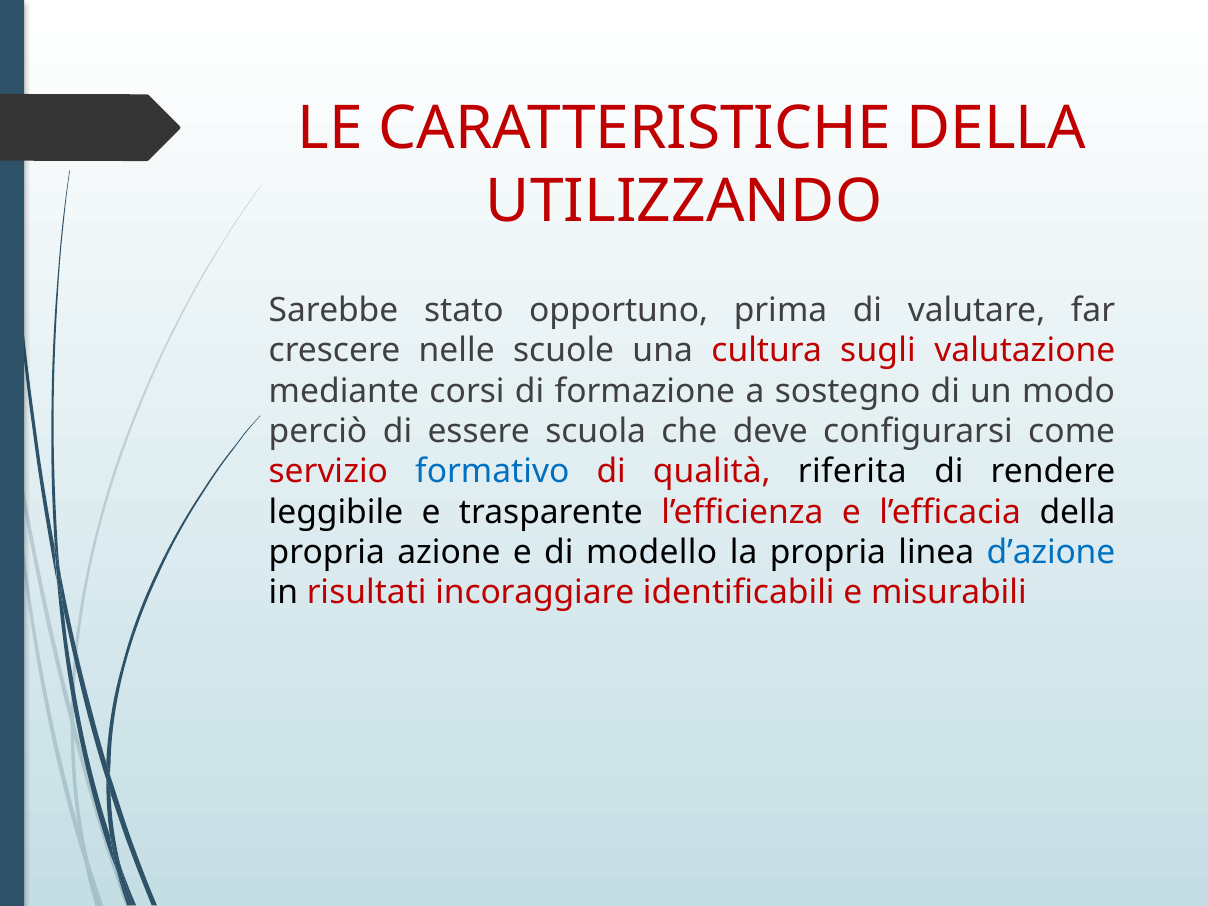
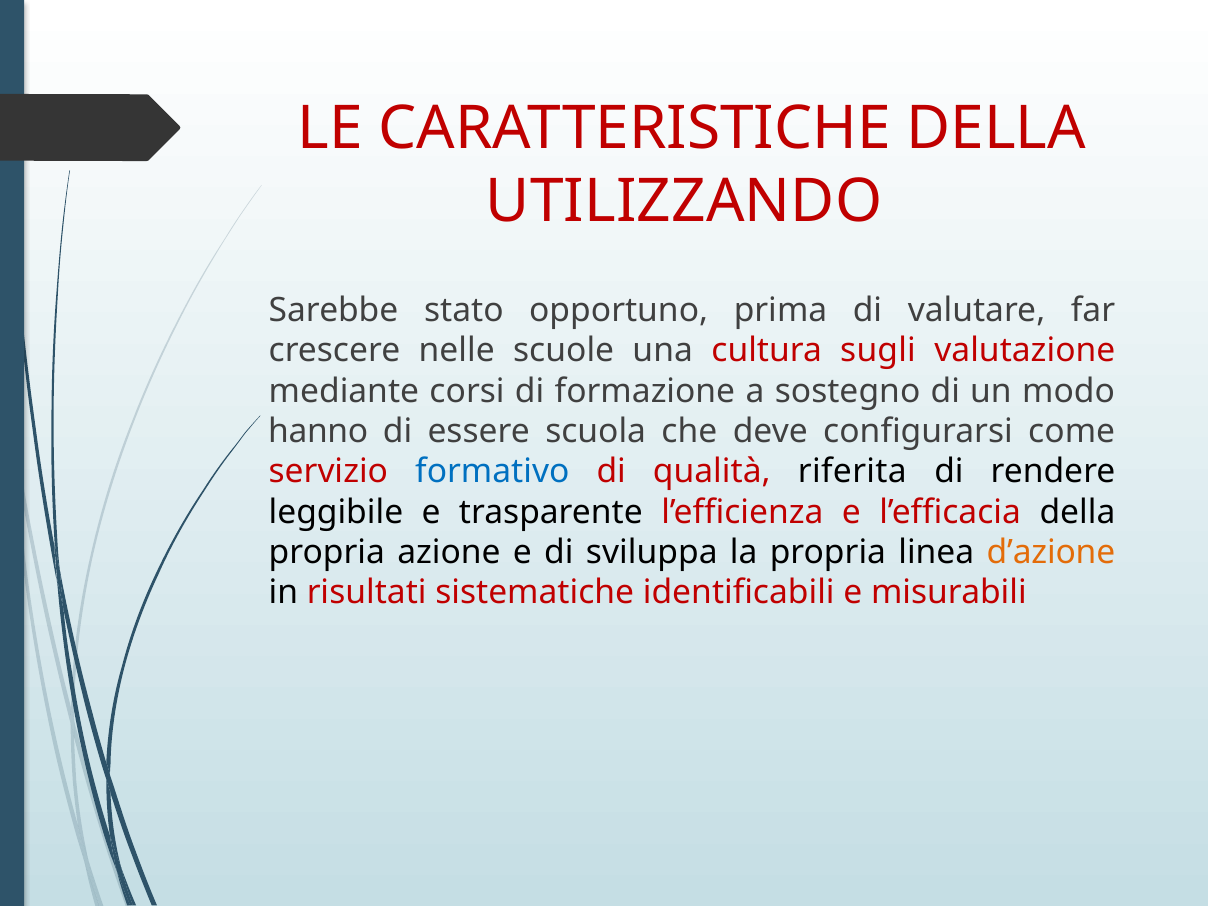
perciò: perciò -> hanno (318, 431)
modello: modello -> sviluppa (652, 552)
d’azione colour: blue -> orange (1051, 552)
incoraggiare: incoraggiare -> sistematiche (535, 593)
